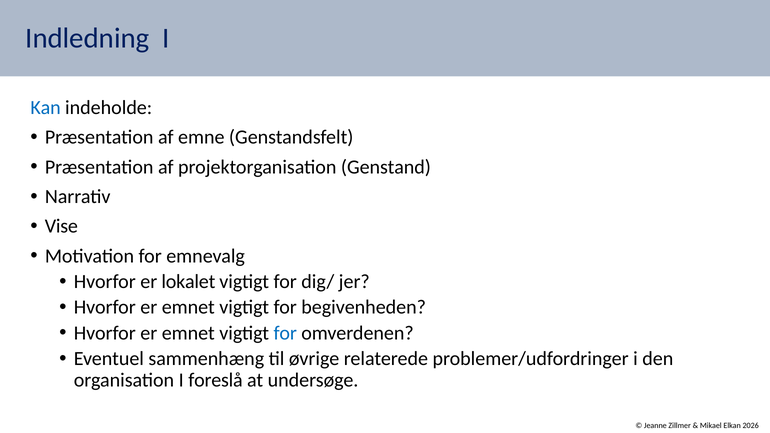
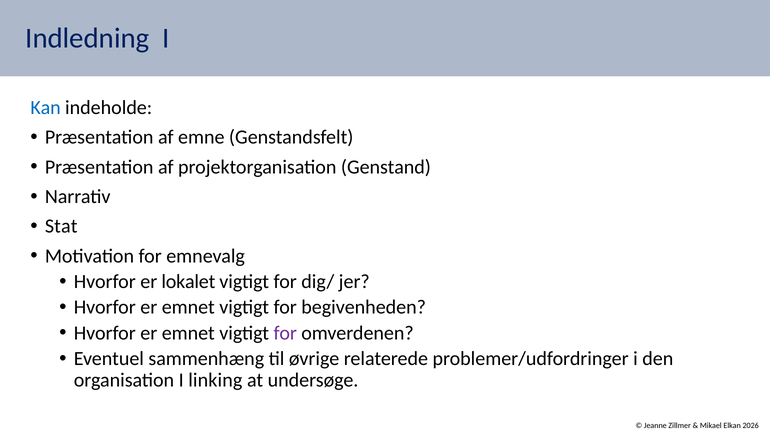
Vise: Vise -> Stat (61, 226)
for colour: blue -> purple (285, 333)
foreslå: foreslå -> linking (215, 380)
